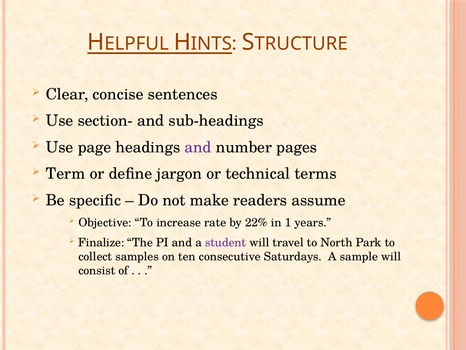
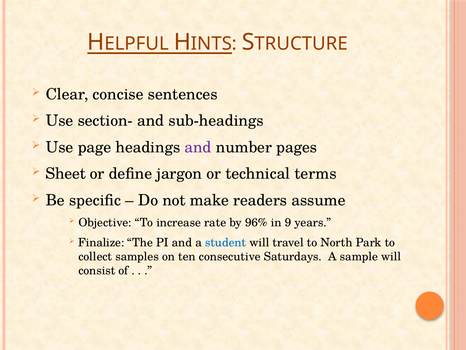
Term: Term -> Sheet (66, 174)
22%: 22% -> 96% (256, 222)
1: 1 -> 9 (288, 222)
student colour: purple -> blue (226, 242)
